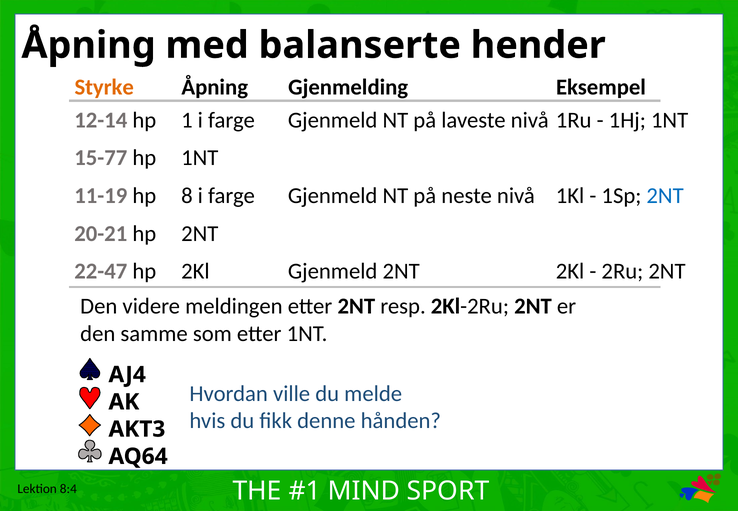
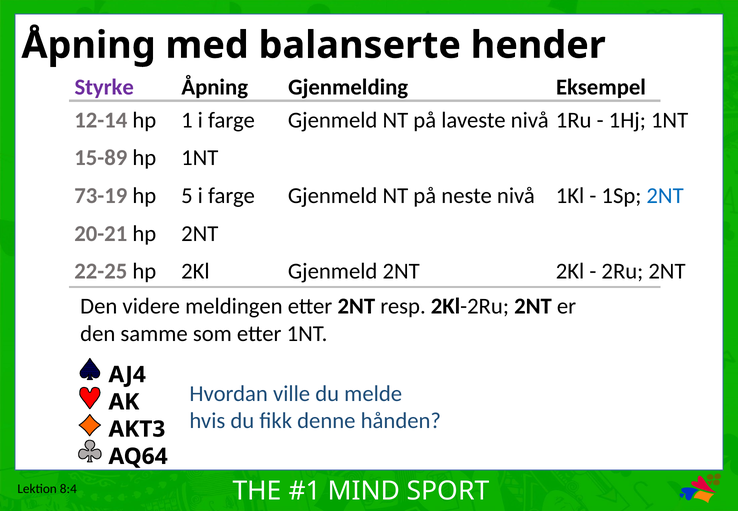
Styrke colour: orange -> purple (104, 87)
15-77: 15-77 -> 15-89 (101, 158)
11-19: 11-19 -> 73-19 (101, 196)
8: 8 -> 5 (187, 196)
22-47: 22-47 -> 22-25 (101, 271)
